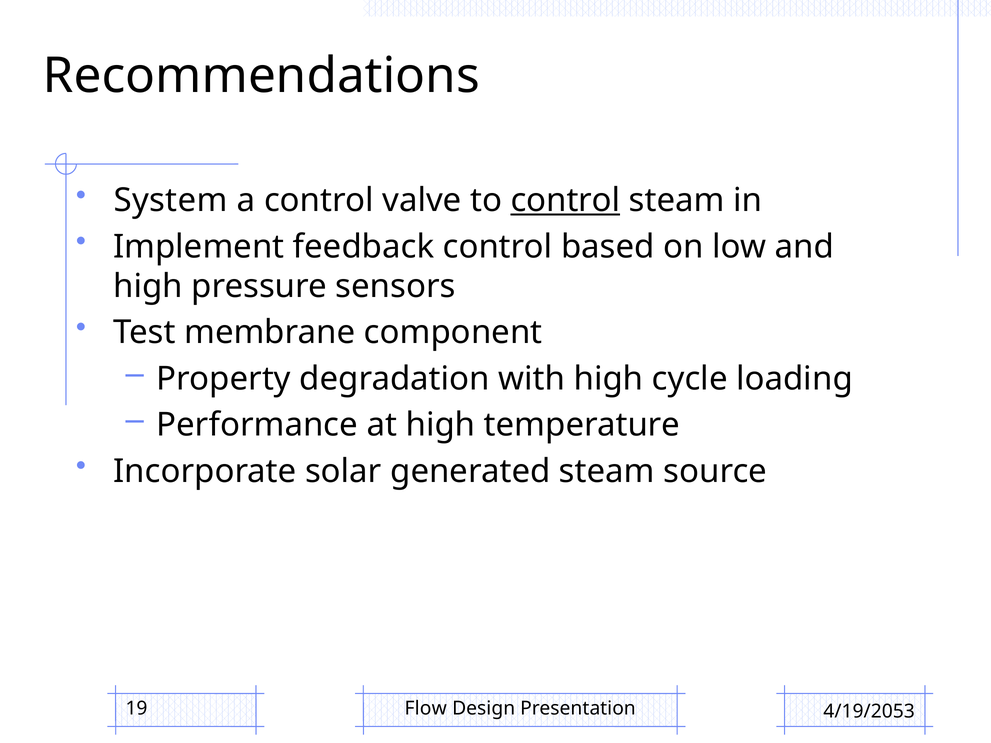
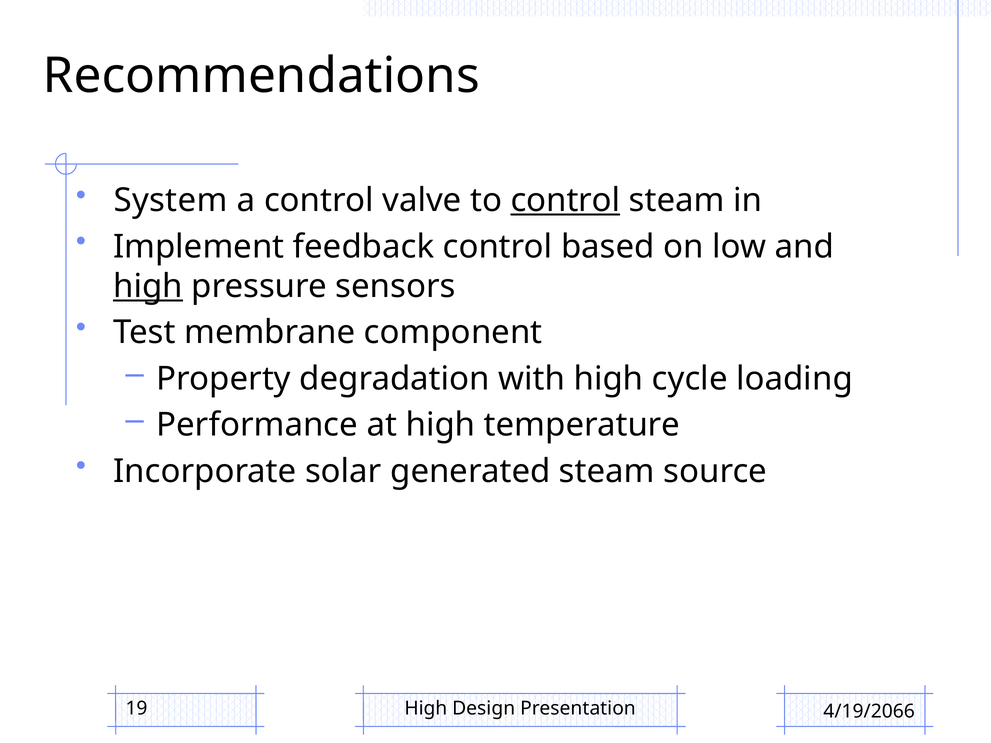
high underline: none -> present (148, 286)
Flow: Flow -> High (426, 708)
4/19/2053: 4/19/2053 -> 4/19/2066 (869, 712)
